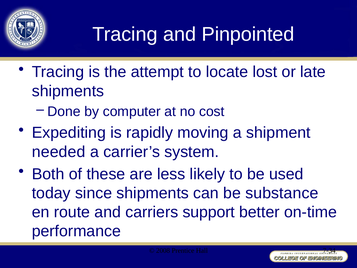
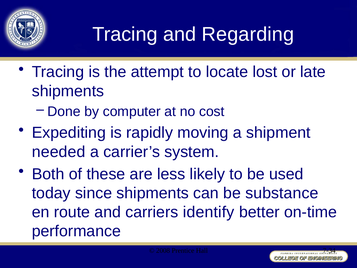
Pinpointed: Pinpointed -> Regarding (248, 34)
support: support -> identify (209, 212)
